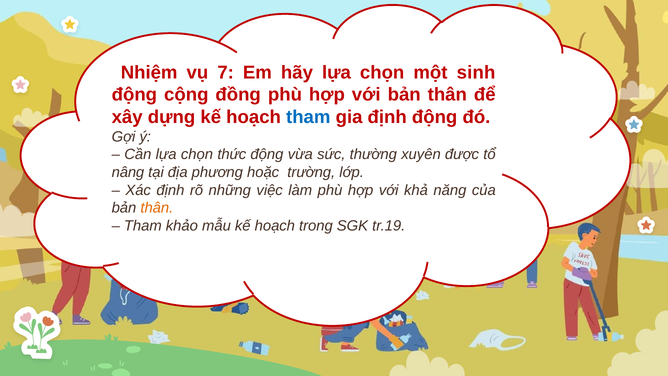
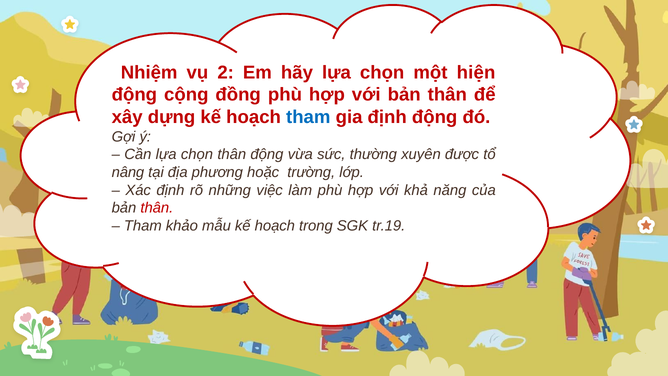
7: 7 -> 2 (226, 72)
sinh: sinh -> hiện (476, 72)
chọn thức: thức -> thân (232, 154)
thân colour: orange -> red (157, 208)
